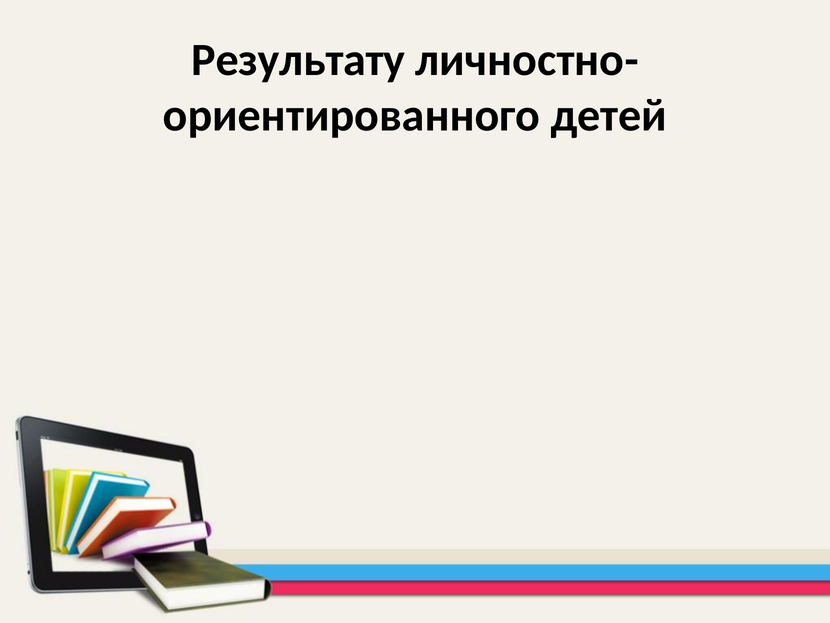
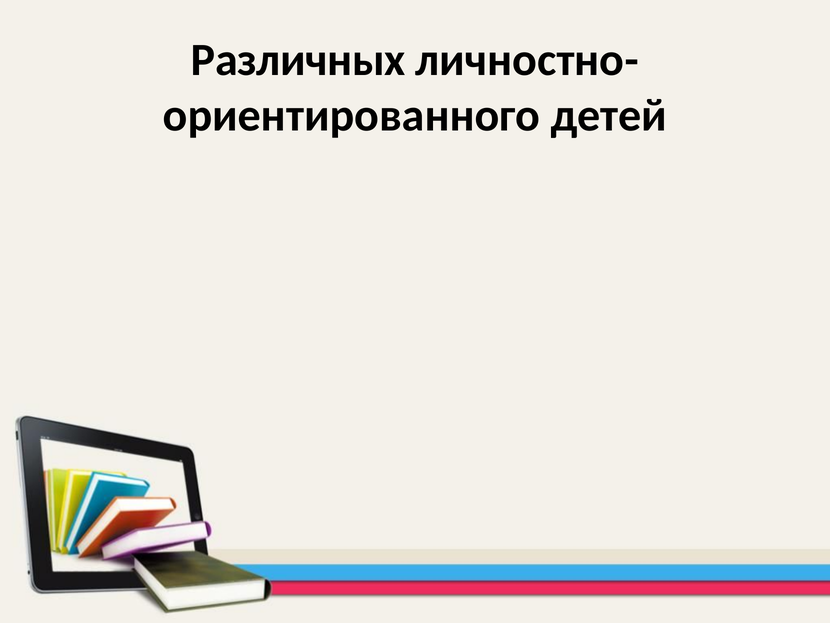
Результату: Результату -> Различных (298, 60)
